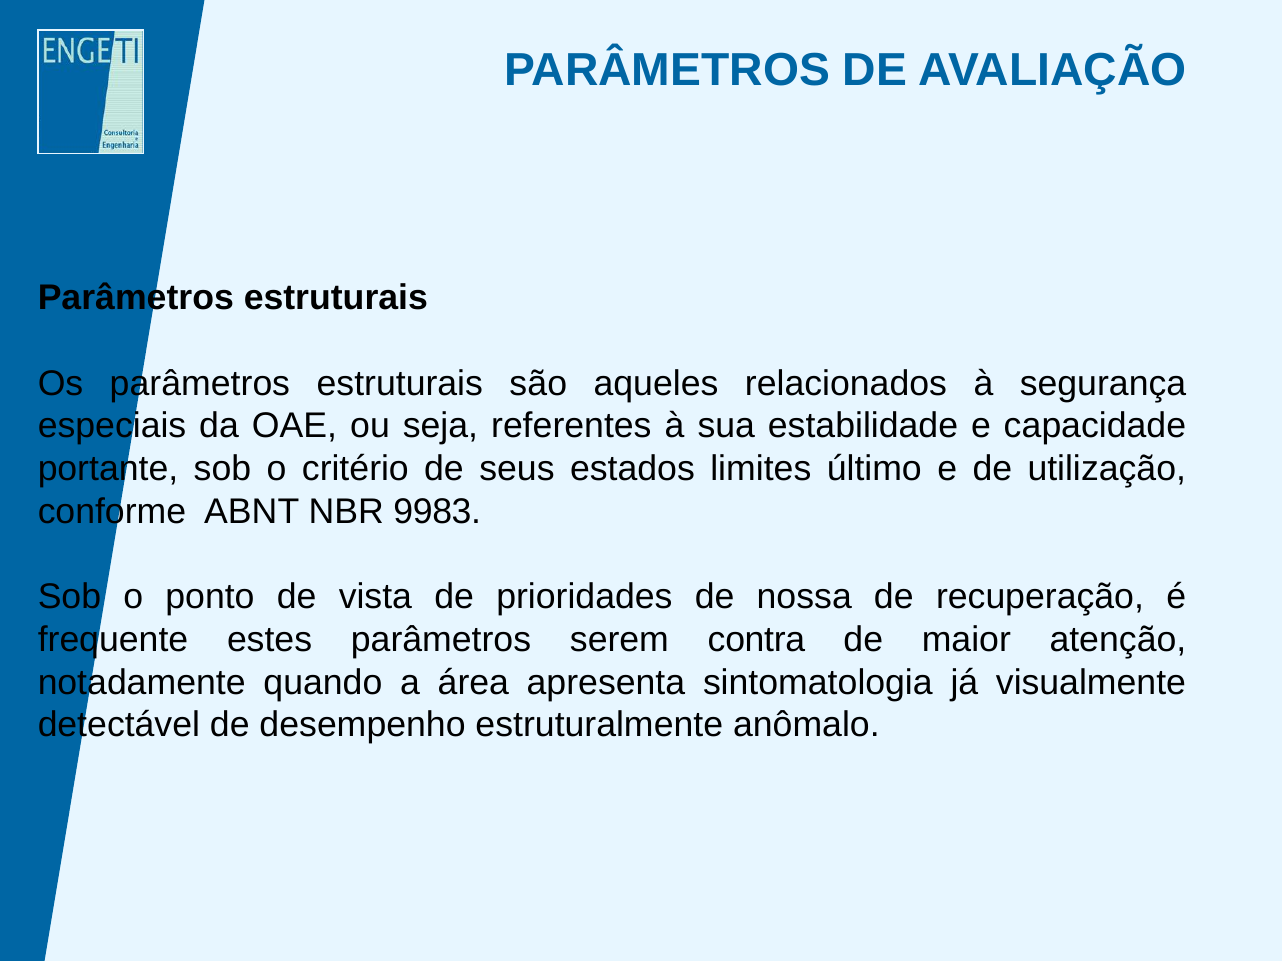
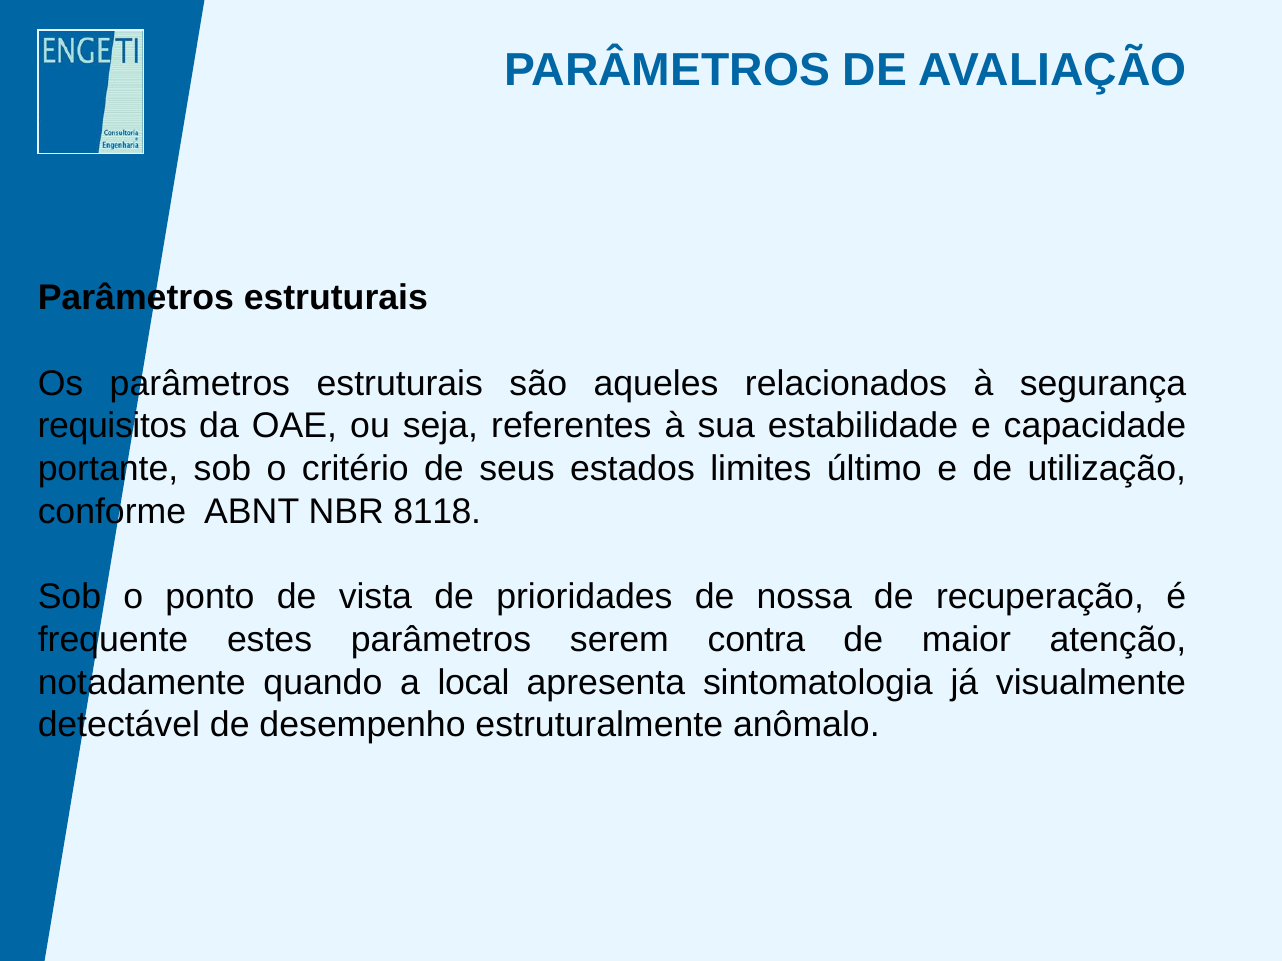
especiais: especiais -> requisitos (112, 426)
9983: 9983 -> 8118 (437, 512)
área: área -> local (474, 683)
